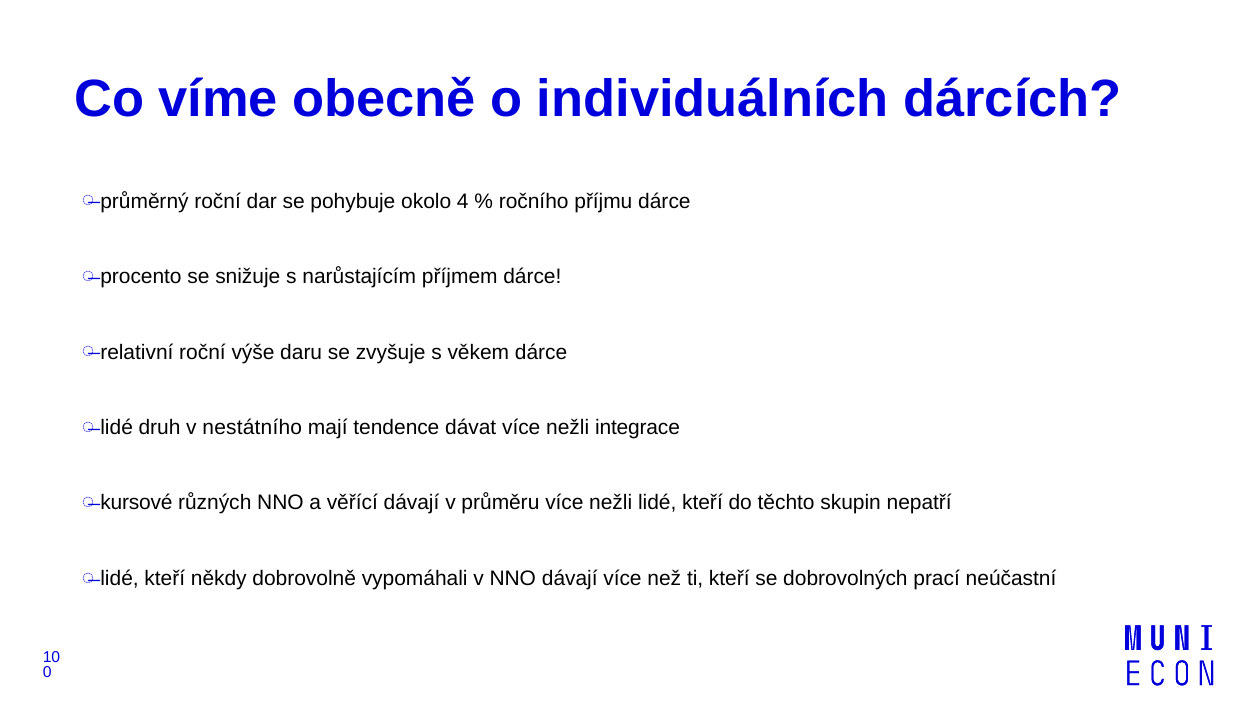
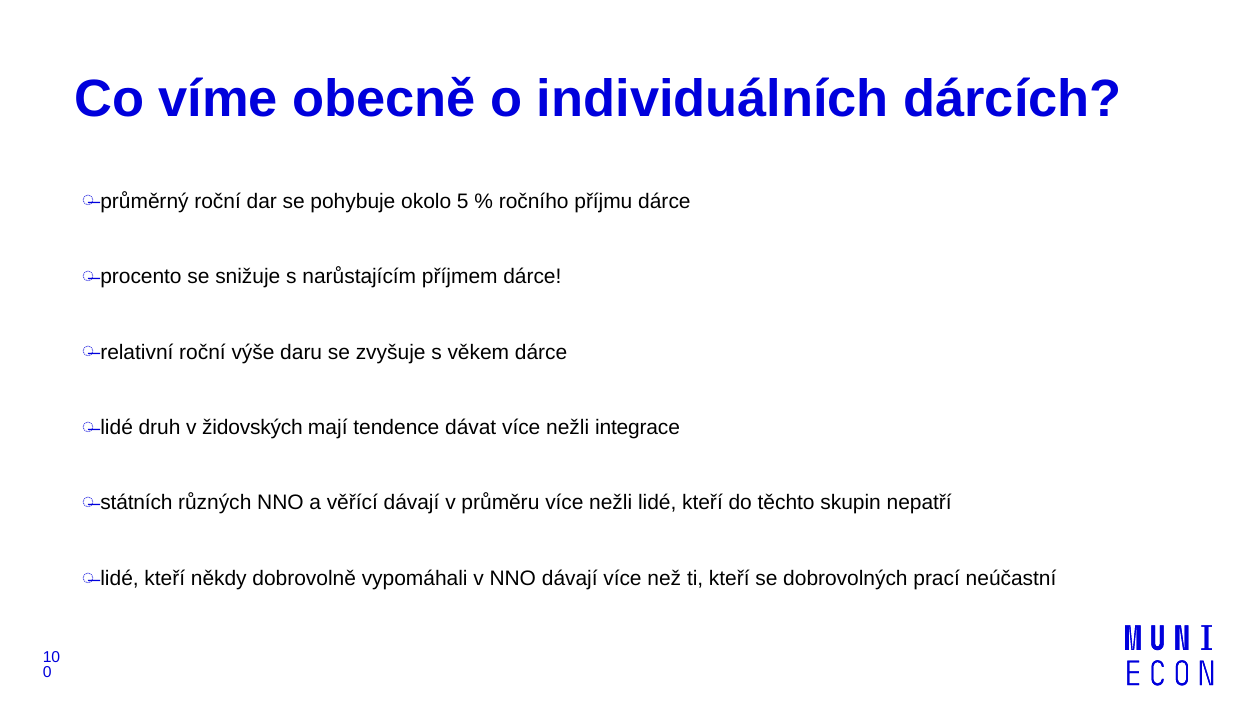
4: 4 -> 5 (463, 201)
nestátního: nestátního -> židovských (253, 428)
kursové: kursové -> státních (136, 503)
